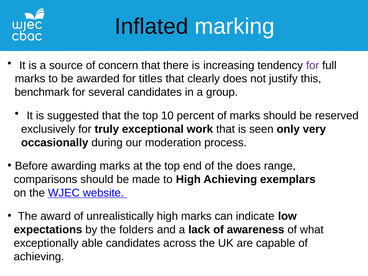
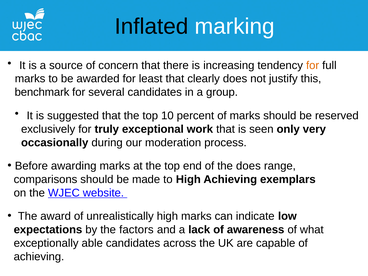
for colour: purple -> orange (313, 65)
titles: titles -> least (151, 79)
folders: folders -> factors (136, 230)
